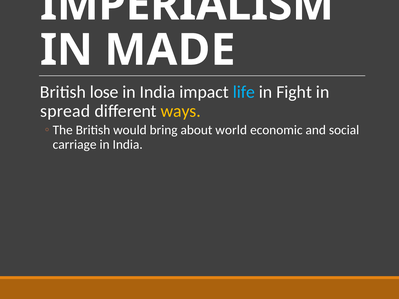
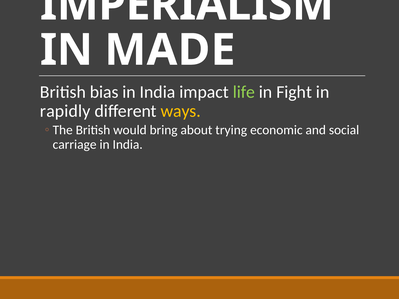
lose: lose -> bias (104, 92)
life colour: light blue -> light green (244, 92)
spread: spread -> rapidly (65, 111)
world: world -> trying (231, 130)
